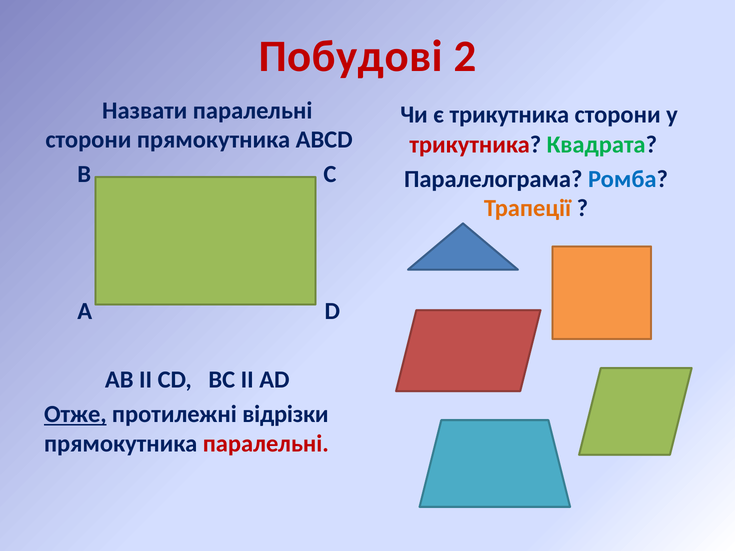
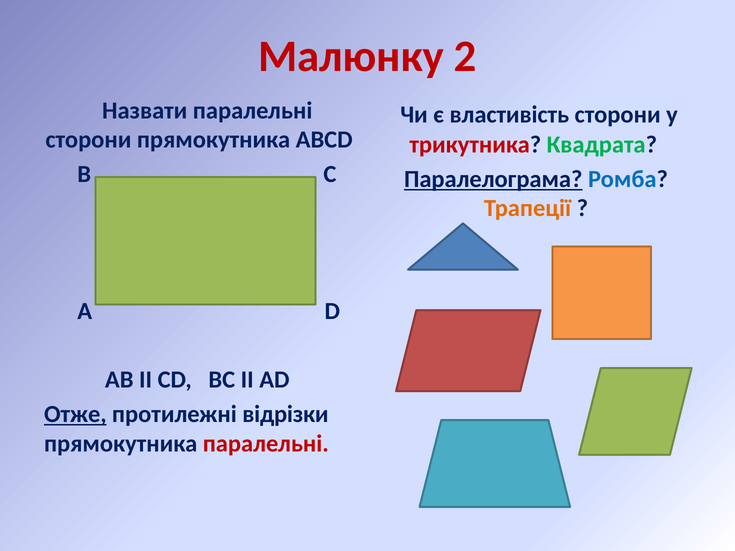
Побудові: Побудові -> Малюнку (351, 56)
є трикутника: трикутника -> властивість (509, 115)
Паралелограма underline: none -> present (493, 179)
